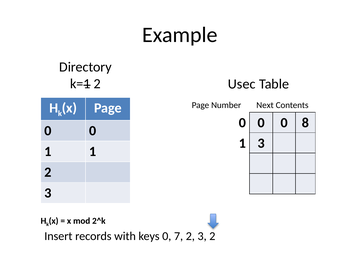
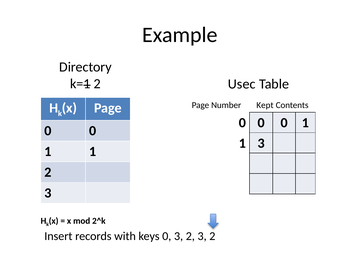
Next: Next -> Kept (265, 105)
0 0 0 8: 8 -> 1 (305, 123)
0 7: 7 -> 3 (179, 236)
